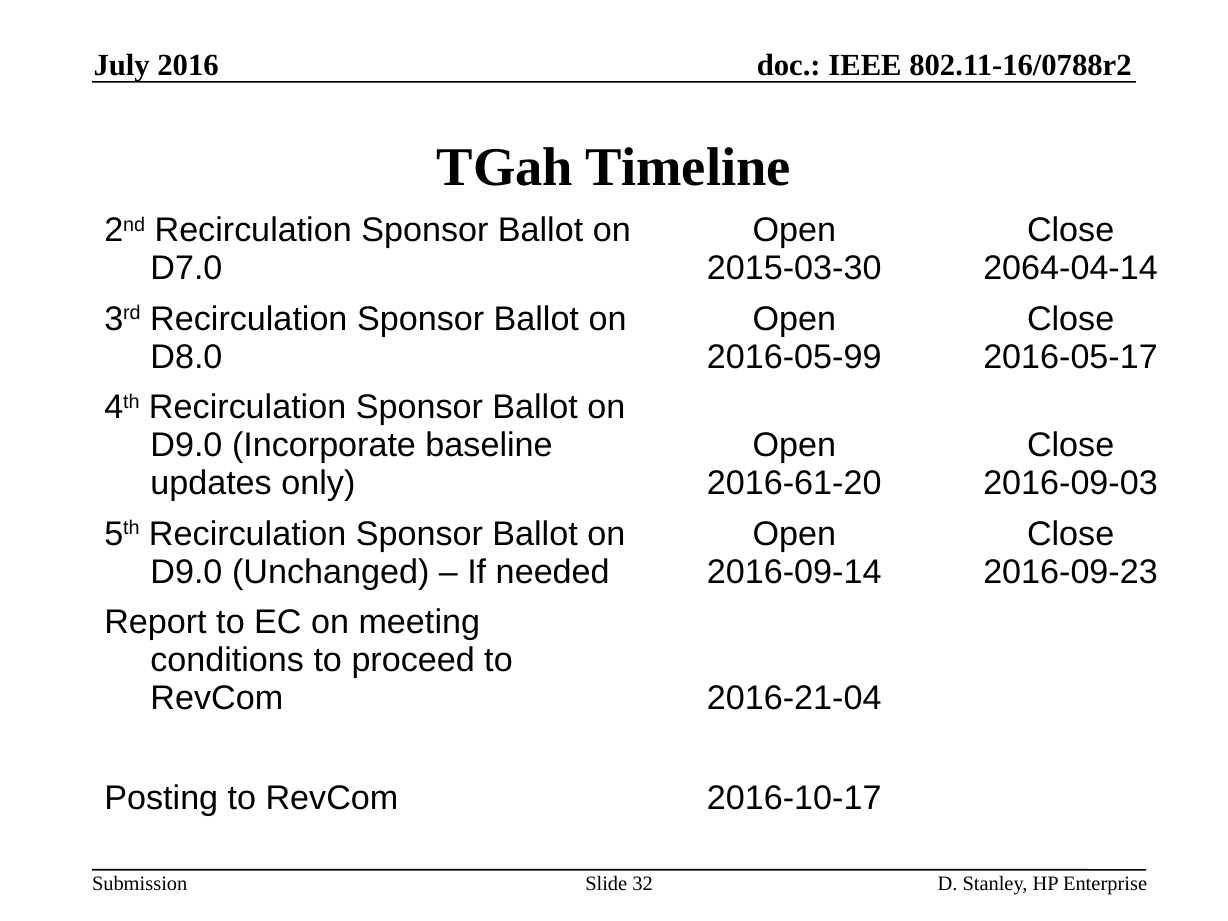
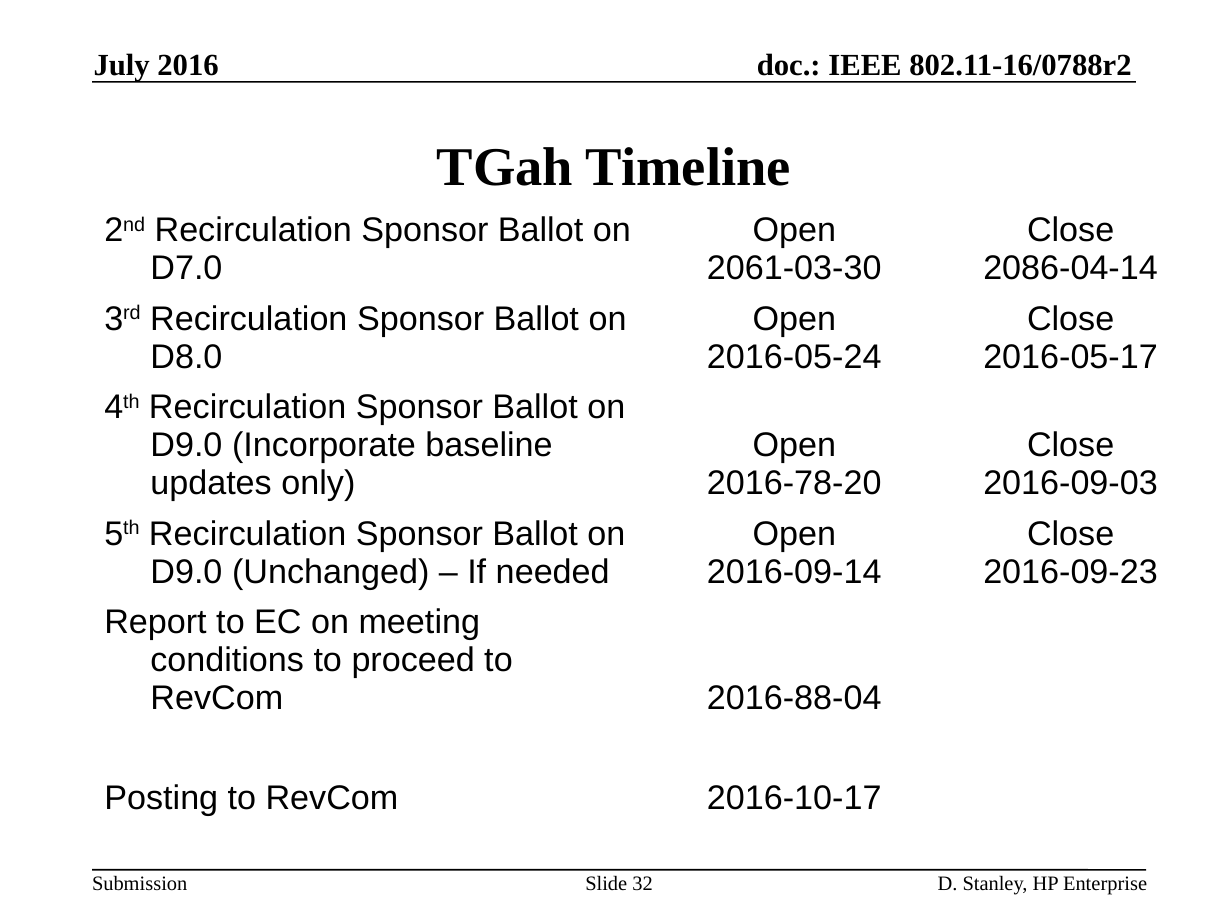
2015-03-30: 2015-03-30 -> 2061-03-30 (794, 269)
2064-04-14: 2064-04-14 -> 2086-04-14 (1071, 269)
2016-05-99: 2016-05-99 -> 2016-05-24 (794, 357)
2016-61-20: 2016-61-20 -> 2016-78-20 (794, 483)
2016-21-04: 2016-21-04 -> 2016-88-04 (794, 698)
